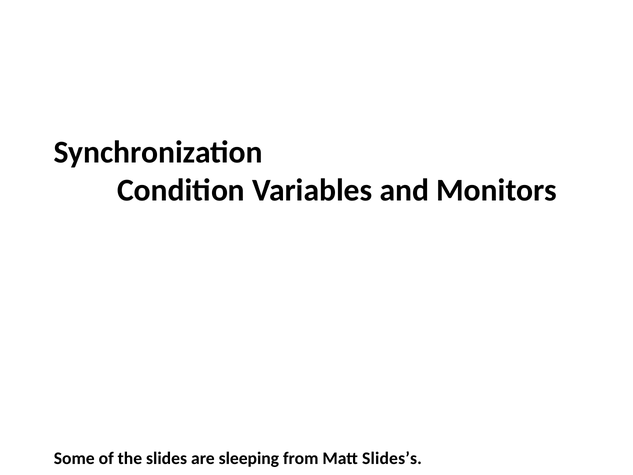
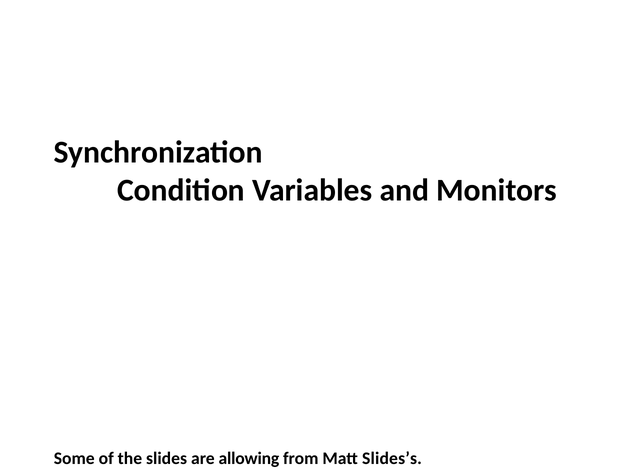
sleeping: sleeping -> allowing (249, 458)
